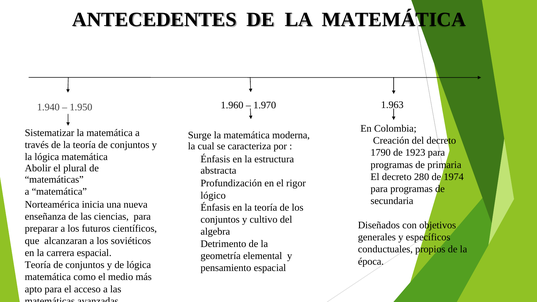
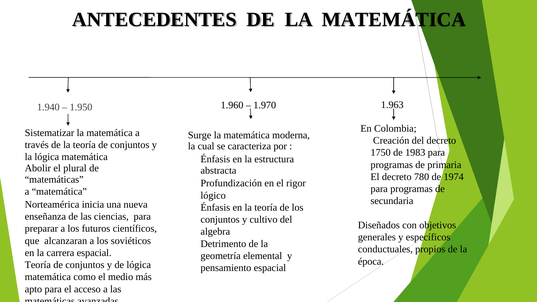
1790: 1790 -> 1750 (381, 153)
1923: 1923 -> 1983 (415, 153)
280: 280 -> 780 (422, 177)
